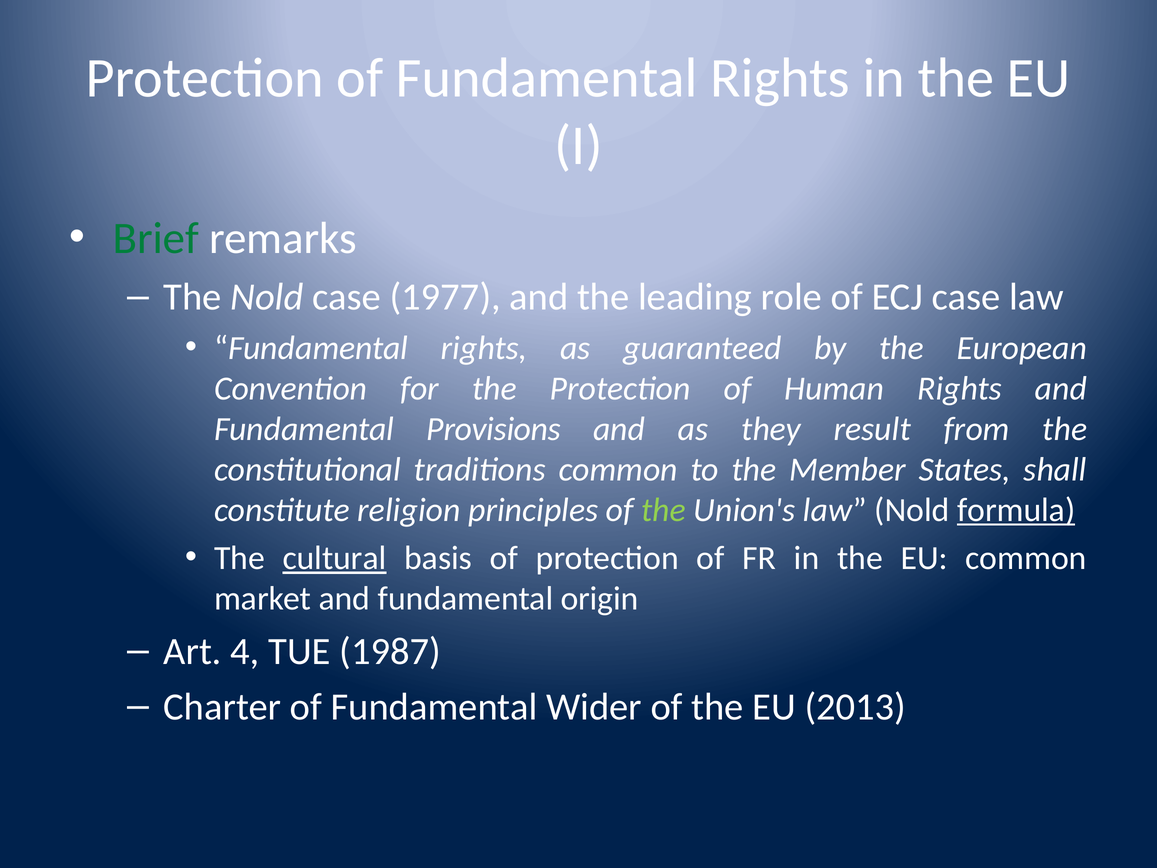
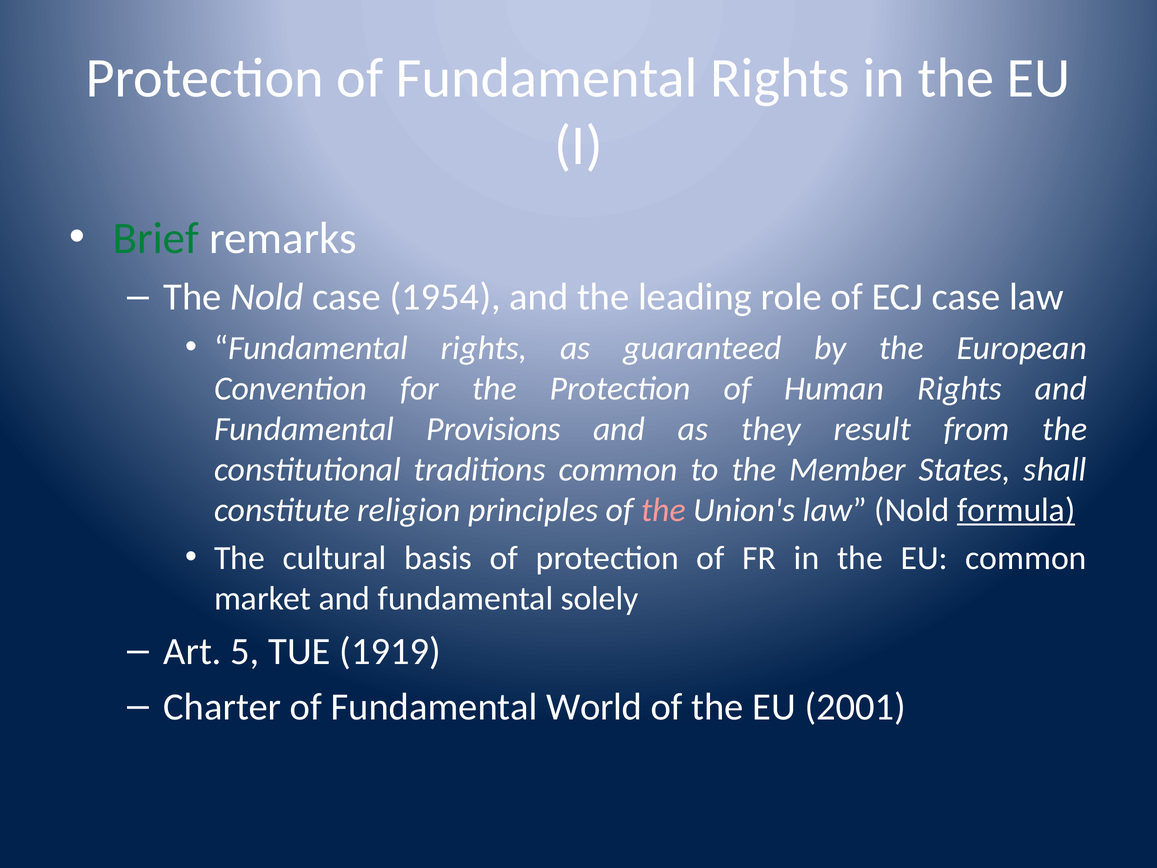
1977: 1977 -> 1954 (445, 297)
the colour: light green -> pink (664, 510)
cultural underline: present -> none (335, 558)
origin: origin -> solely (600, 599)
4: 4 -> 5 (245, 651)
1987: 1987 -> 1919 (390, 651)
Wider: Wider -> World (594, 707)
2013: 2013 -> 2001 (855, 707)
